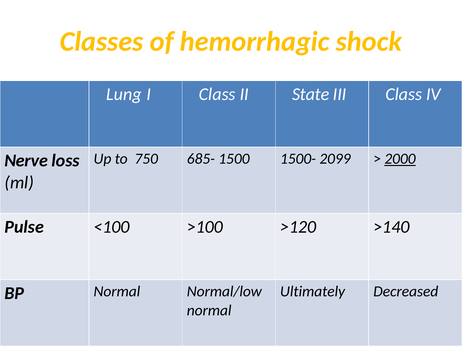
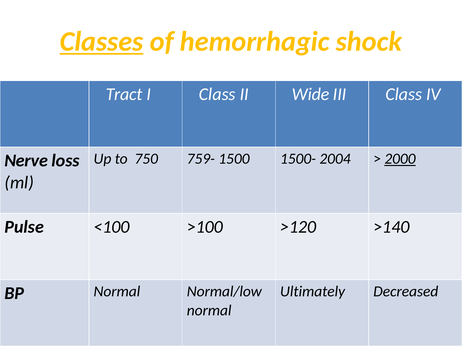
Classes underline: none -> present (102, 42)
Lung: Lung -> Tract (124, 94)
State: State -> Wide (311, 94)
685-: 685- -> 759- (201, 159)
2099: 2099 -> 2004 (335, 159)
